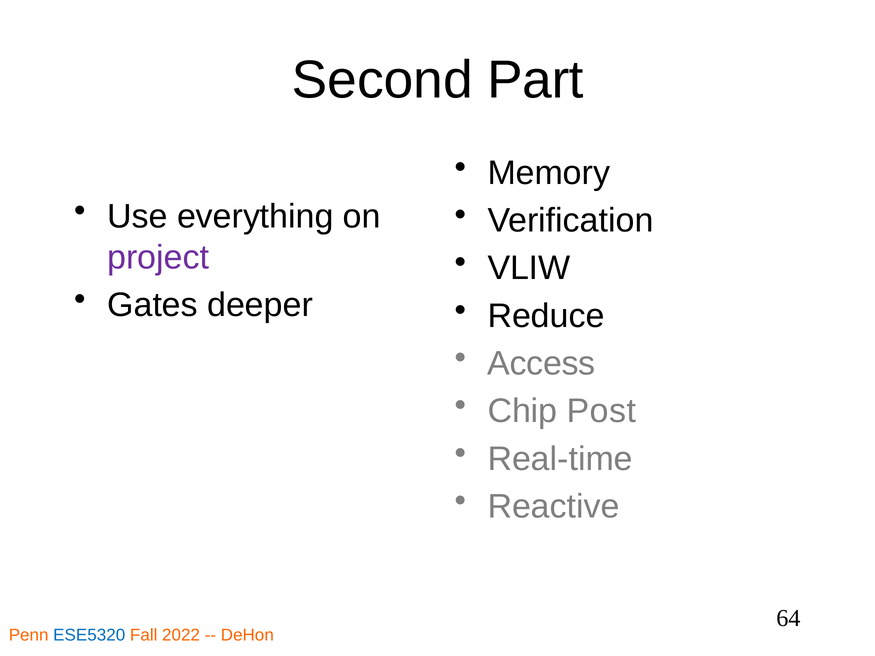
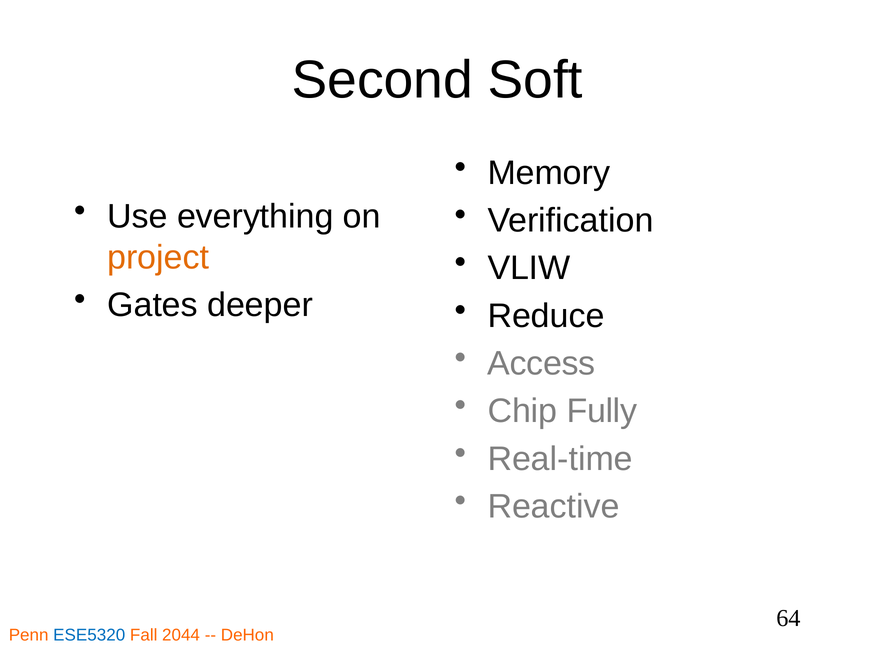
Part: Part -> Soft (535, 80)
project colour: purple -> orange (158, 258)
Post: Post -> Fully (602, 411)
2022: 2022 -> 2044 (181, 636)
